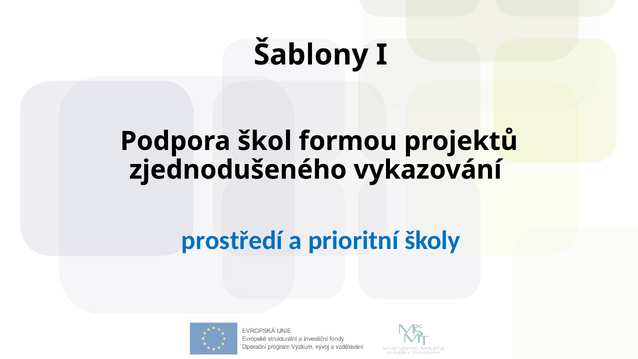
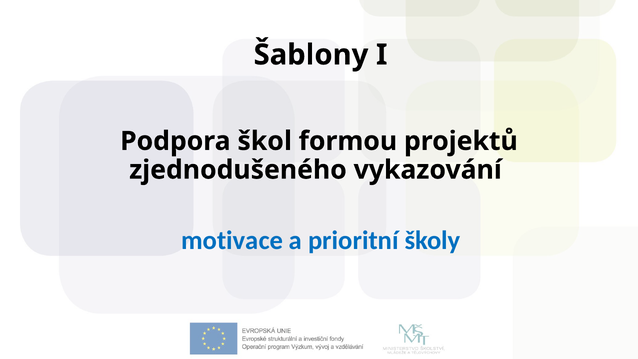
prostředí: prostředí -> motivace (232, 241)
